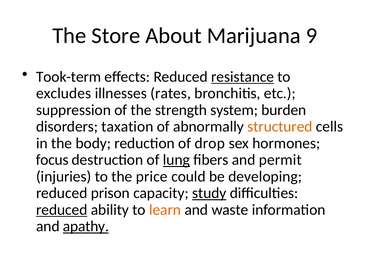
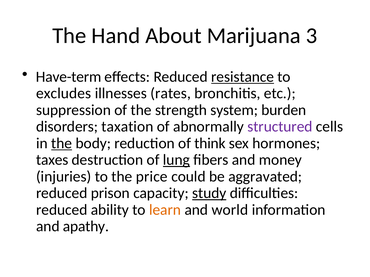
Store: Store -> Hand (116, 36)
9: 9 -> 3 (311, 36)
Took-term: Took-term -> Have-term (69, 77)
structured colour: orange -> purple (280, 127)
the underline: none -> present (62, 144)
drop: drop -> think (210, 144)
focus: focus -> taxes (52, 160)
permit: permit -> money (280, 160)
developing: developing -> aggravated (265, 177)
reduced underline: present -> none (62, 210)
waste: waste -> world (230, 210)
apathy underline: present -> none (86, 227)
